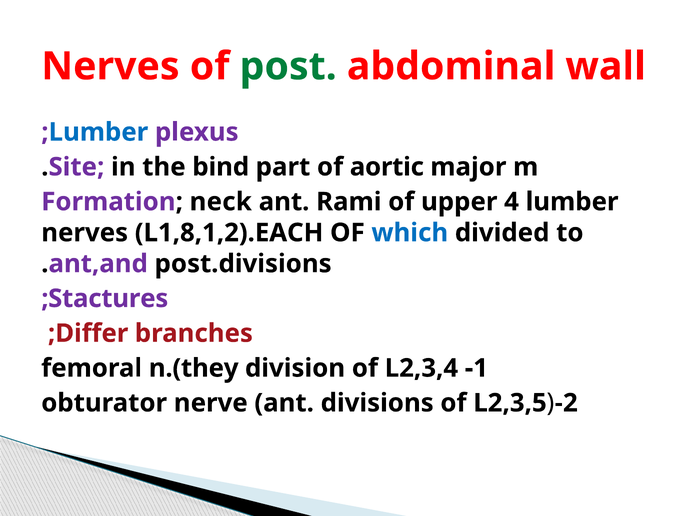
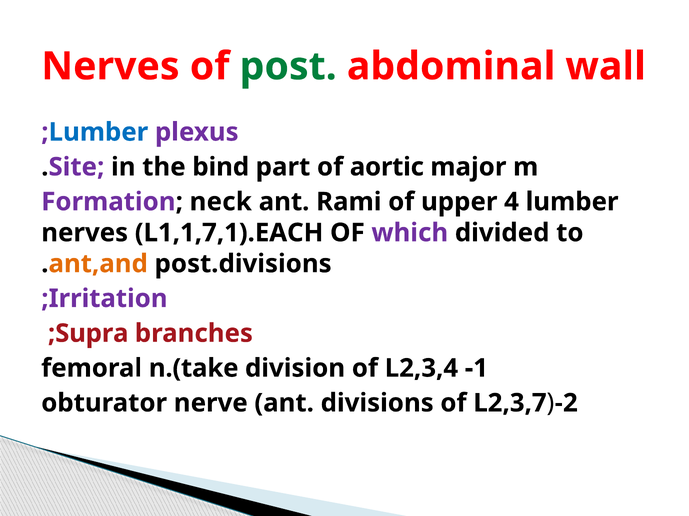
L1,8,1,2).EACH: L1,8,1,2).EACH -> L1,1,7,1).EACH (229, 233)
which colour: blue -> purple (410, 233)
ant,and colour: purple -> orange (98, 264)
Stactures: Stactures -> Irritation (108, 299)
Differ: Differ -> Supra (92, 334)
n.(they: n.(they -> n.(take (194, 369)
L2,3,5: L2,3,5 -> L2,3,7 (510, 404)
